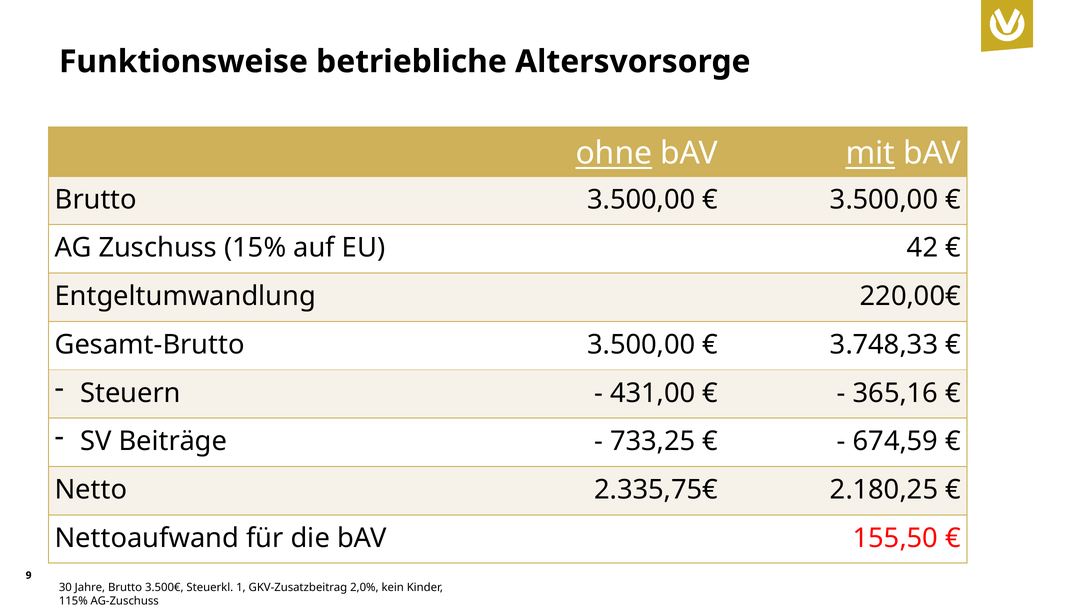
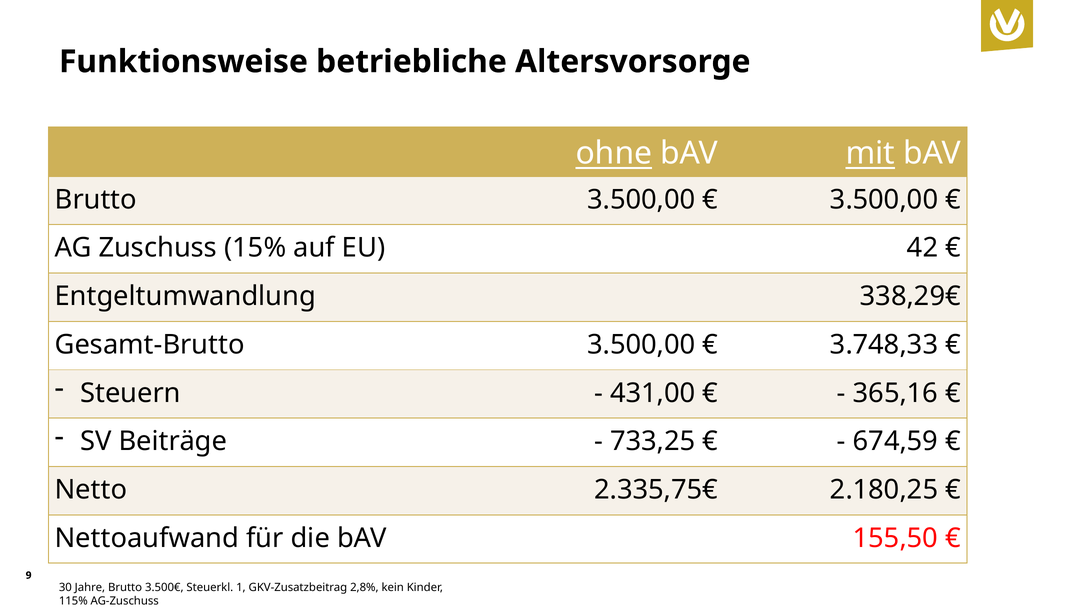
220,00€: 220,00€ -> 338,29€ (910, 296)
2,0%: 2,0% -> 2,8% (364, 588)
